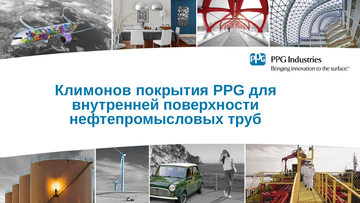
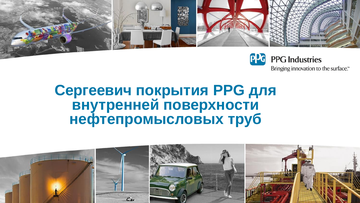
Климонов: Климонов -> Сергеевич (93, 90)
